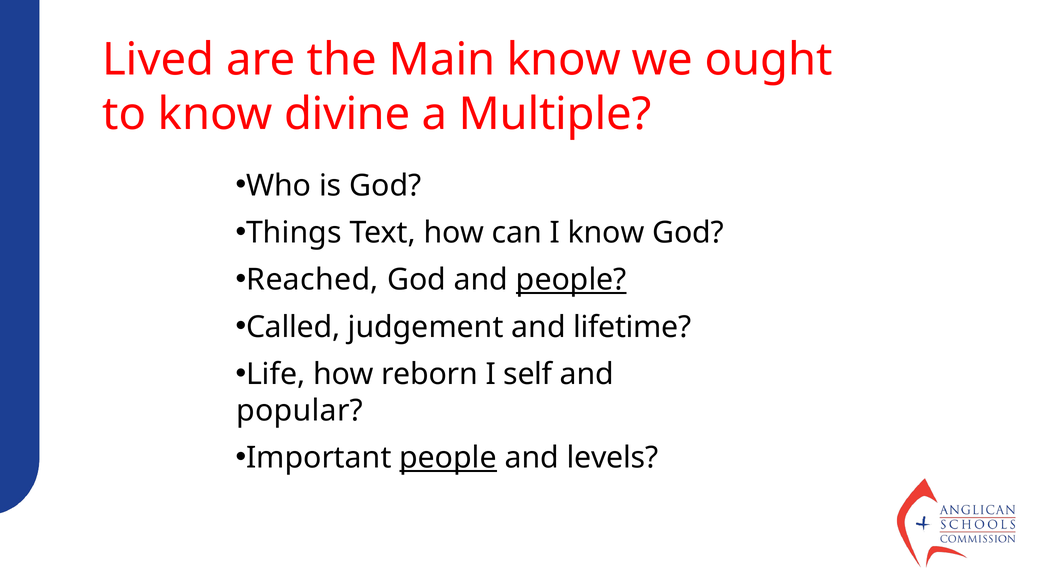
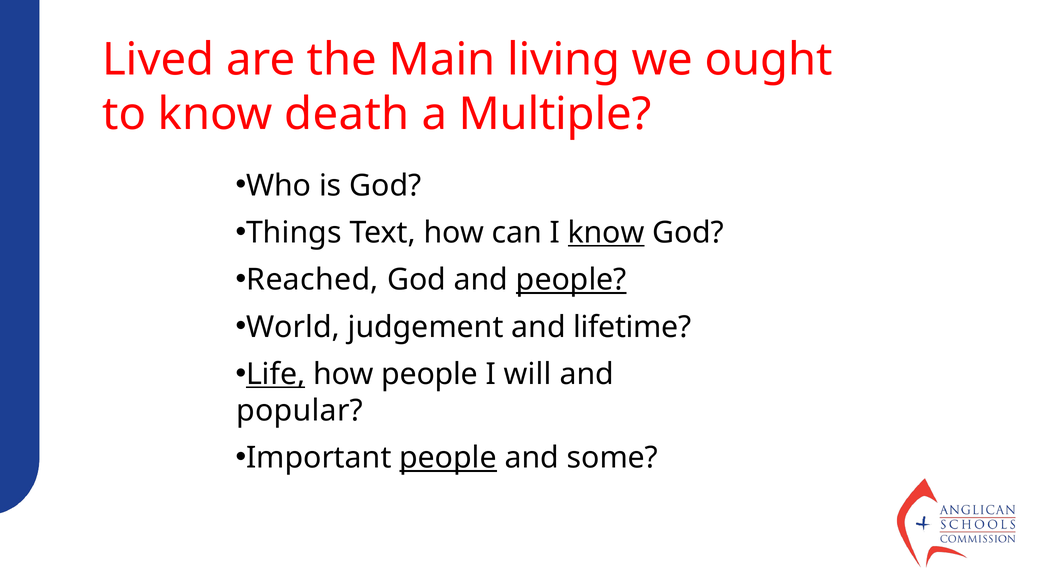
Main know: know -> living (564, 60)
divine: divine -> death (347, 115)
know underline: none -> present (606, 233)
Called: Called -> World (293, 327)
Life underline: none -> present (276, 375)
how reborn: reborn -> people (430, 375)
self: self -> will (528, 375)
levels: levels -> some (612, 458)
